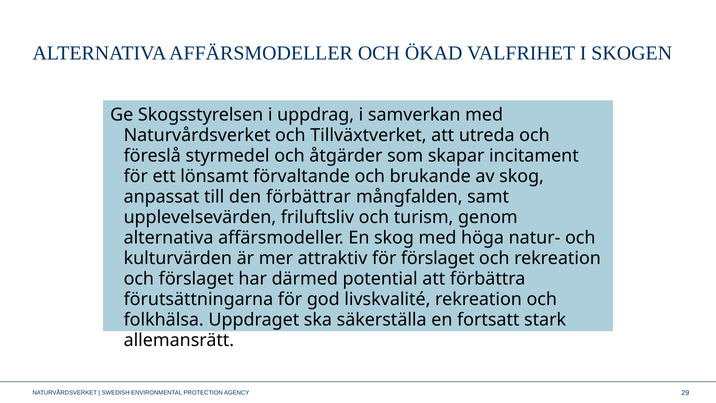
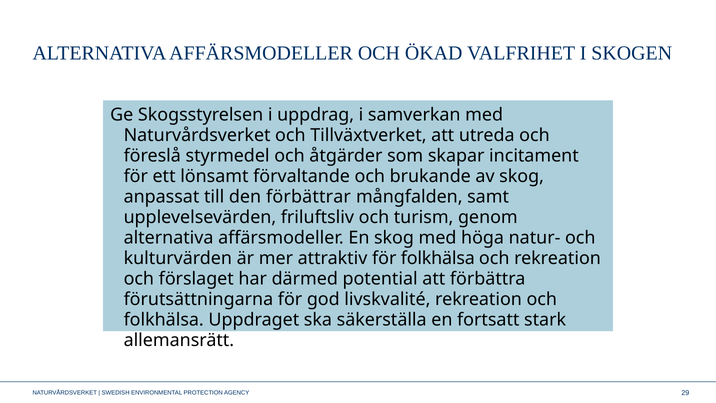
för förslaget: förslaget -> folkhälsa (438, 258)
